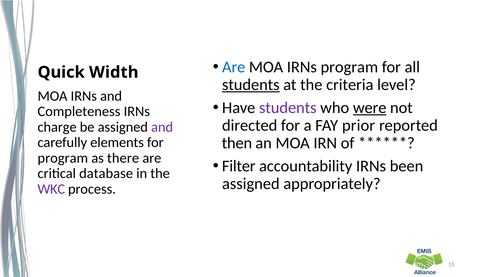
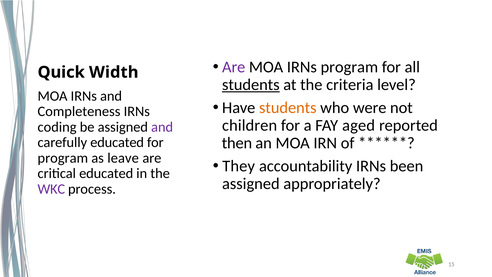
Are colour: blue -> purple (234, 67)
students colour: purple -> orange (288, 108)
were underline: present -> none (370, 108)
directed: directed -> children (250, 125)
prior: prior -> aged (359, 125)
charge: charge -> coding (57, 127)
carefully elements: elements -> educated (117, 142)
there: there -> leave (123, 158)
Filter: Filter -> They (239, 166)
critical database: database -> educated (106, 173)
